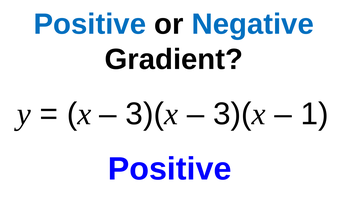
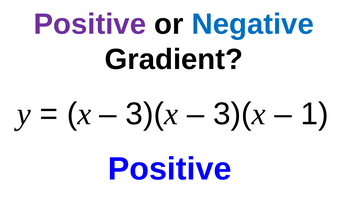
Positive colour: blue -> purple (90, 24)
